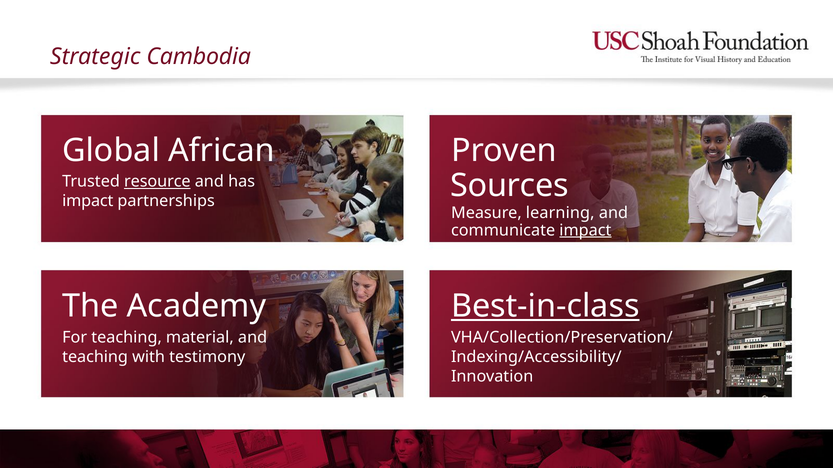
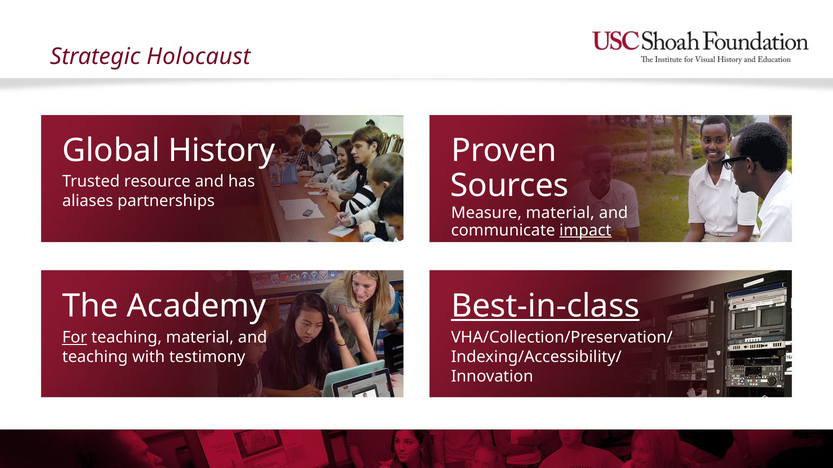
Cambodia: Cambodia -> Holocaust (198, 57)
African: African -> History (222, 151)
resource underline: present -> none (157, 182)
impact: impact -> aliases (88, 201)
Measure learning: learning -> material (560, 213)
For underline: none -> present (75, 338)
